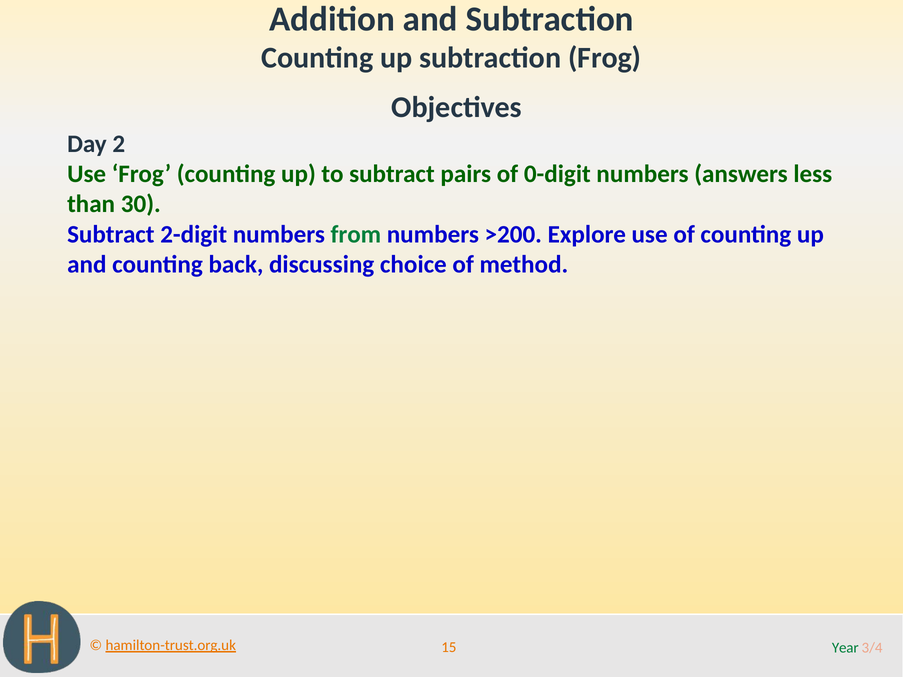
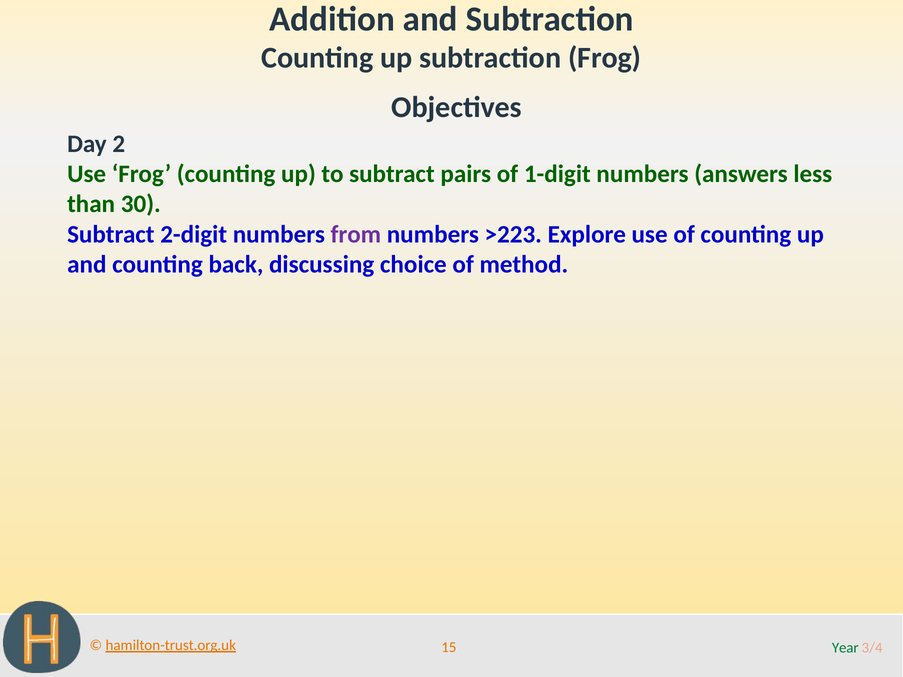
0-digit: 0-digit -> 1-digit (557, 174)
from colour: green -> purple (356, 234)
>200: >200 -> >223 (513, 234)
